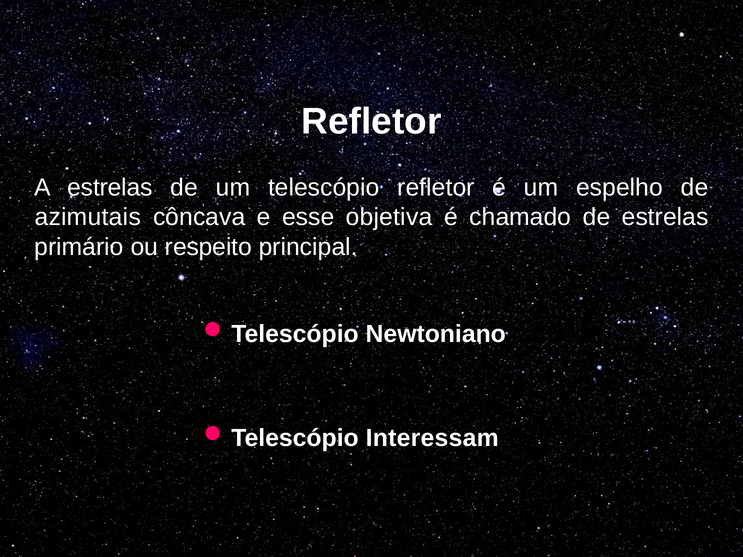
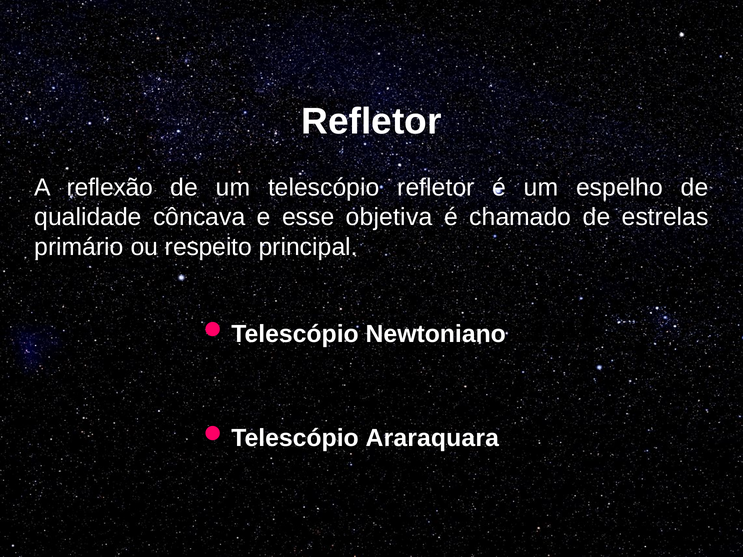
A estrelas: estrelas -> reflexão (110, 188)
azimutais: azimutais -> qualidade (88, 217)
Interessam: Interessam -> Araraquara (432, 438)
